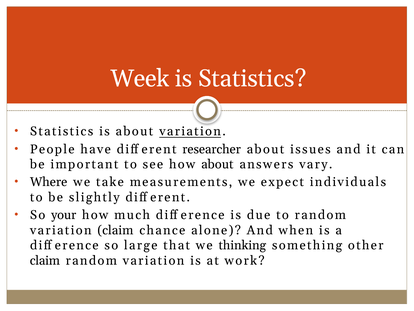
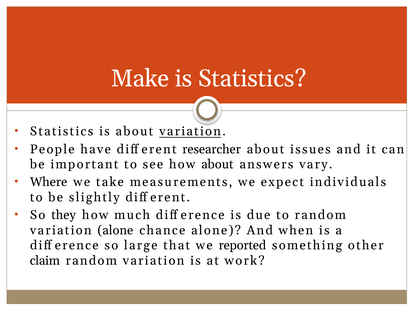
Week: Week -> Make (140, 78)
your: your -> they (64, 215)
variation claim: claim -> alone (115, 230)
thinking: thinking -> reported (242, 245)
